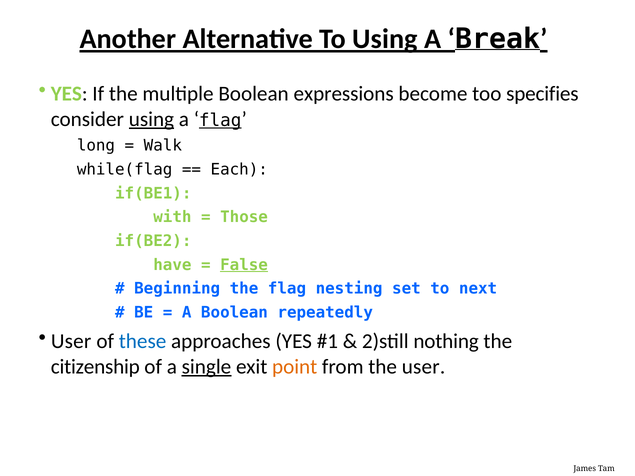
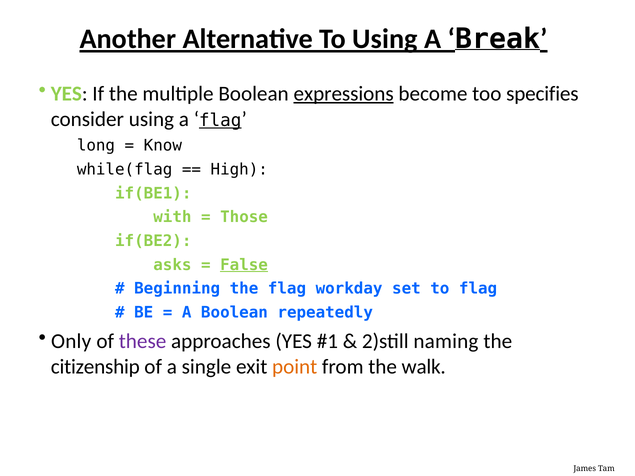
expressions underline: none -> present (344, 94)
using underline: present -> none (151, 119)
Walk: Walk -> Know (163, 146)
Each: Each -> High (239, 170)
have: have -> asks (172, 265)
nesting: nesting -> workday (349, 289)
to next: next -> flag (478, 289)
User: User -> Only (71, 342)
these colour: blue -> purple (143, 342)
nothing: nothing -> naming (446, 342)
single underline: present -> none (206, 367)
the user: user -> walk (424, 367)
